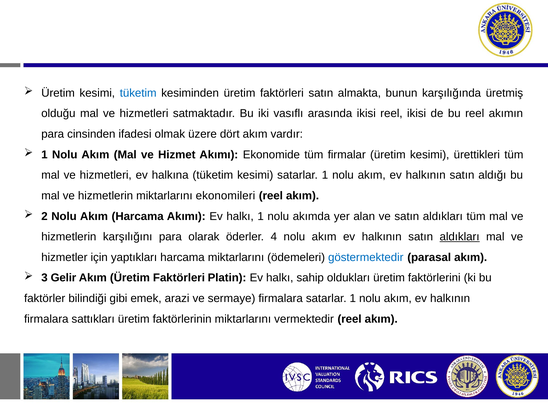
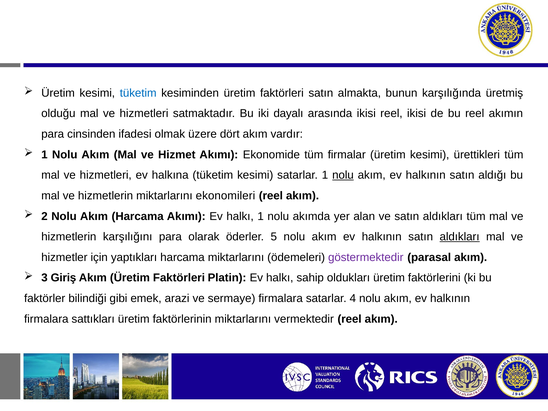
vasıflı: vasıflı -> dayalı (288, 114)
nolu underline: none -> present (343, 175)
4: 4 -> 5 (274, 237)
göstermektedir colour: blue -> purple (366, 257)
Gelir: Gelir -> Giriş (63, 278)
firmalara satarlar 1: 1 -> 4 (353, 298)
